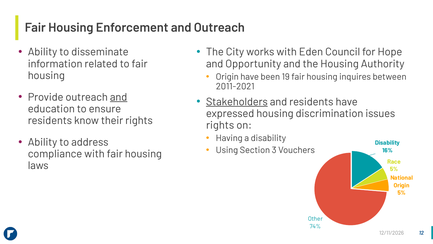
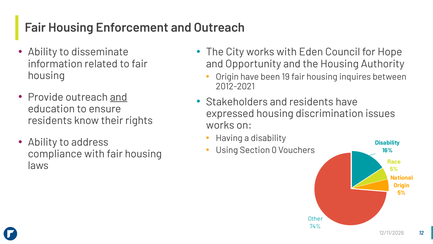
2011-2021: 2011-2021 -> 2012-2021 (235, 86)
Stakeholders underline: present -> none (237, 102)
rights: rights -> works (220, 125)
3: 3 -> 0 (274, 150)
